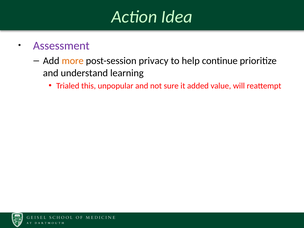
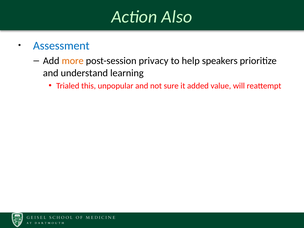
Idea: Idea -> Also (177, 17)
Assessment colour: purple -> blue (61, 46)
continue: continue -> speakers (220, 61)
